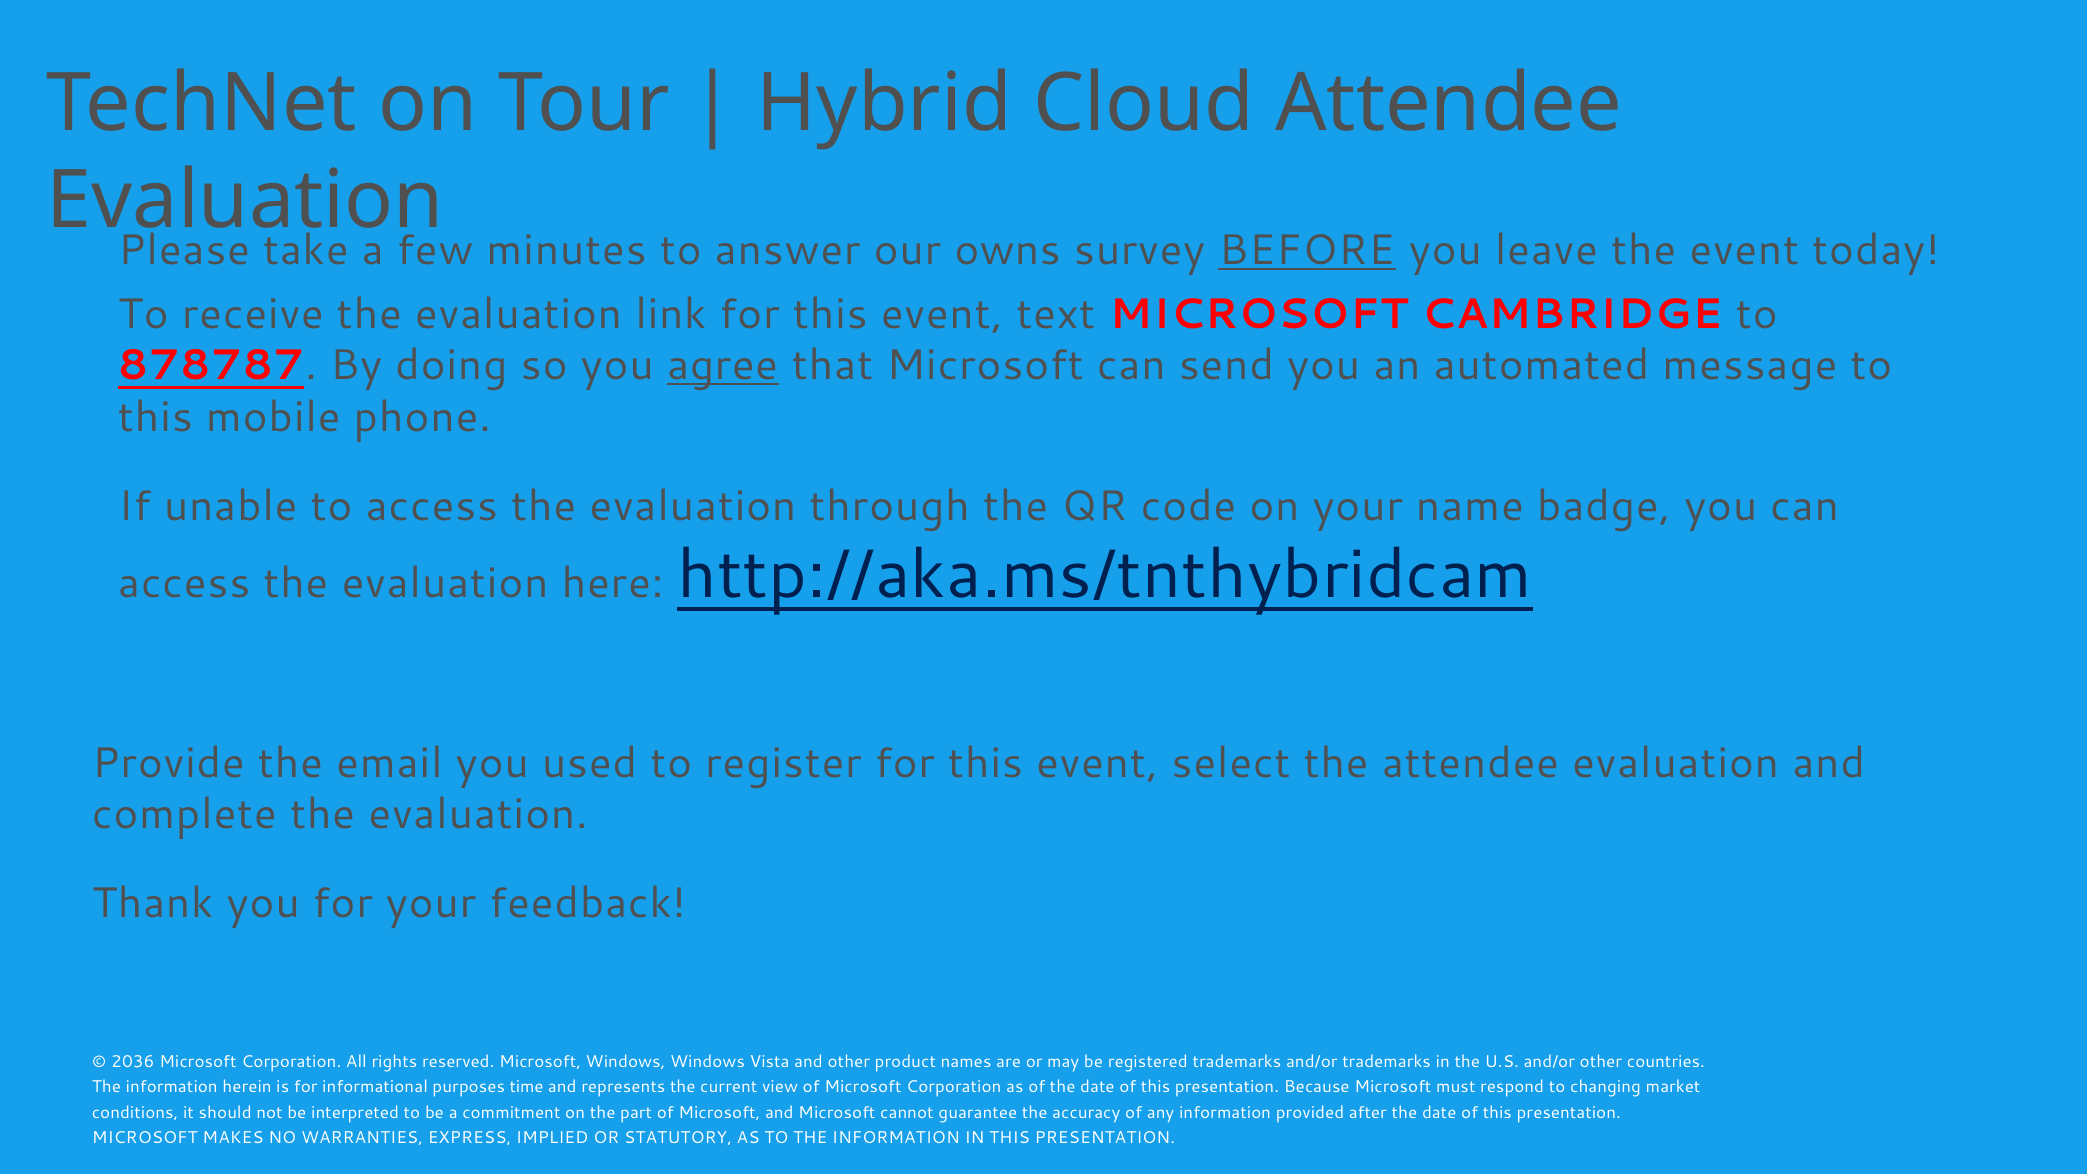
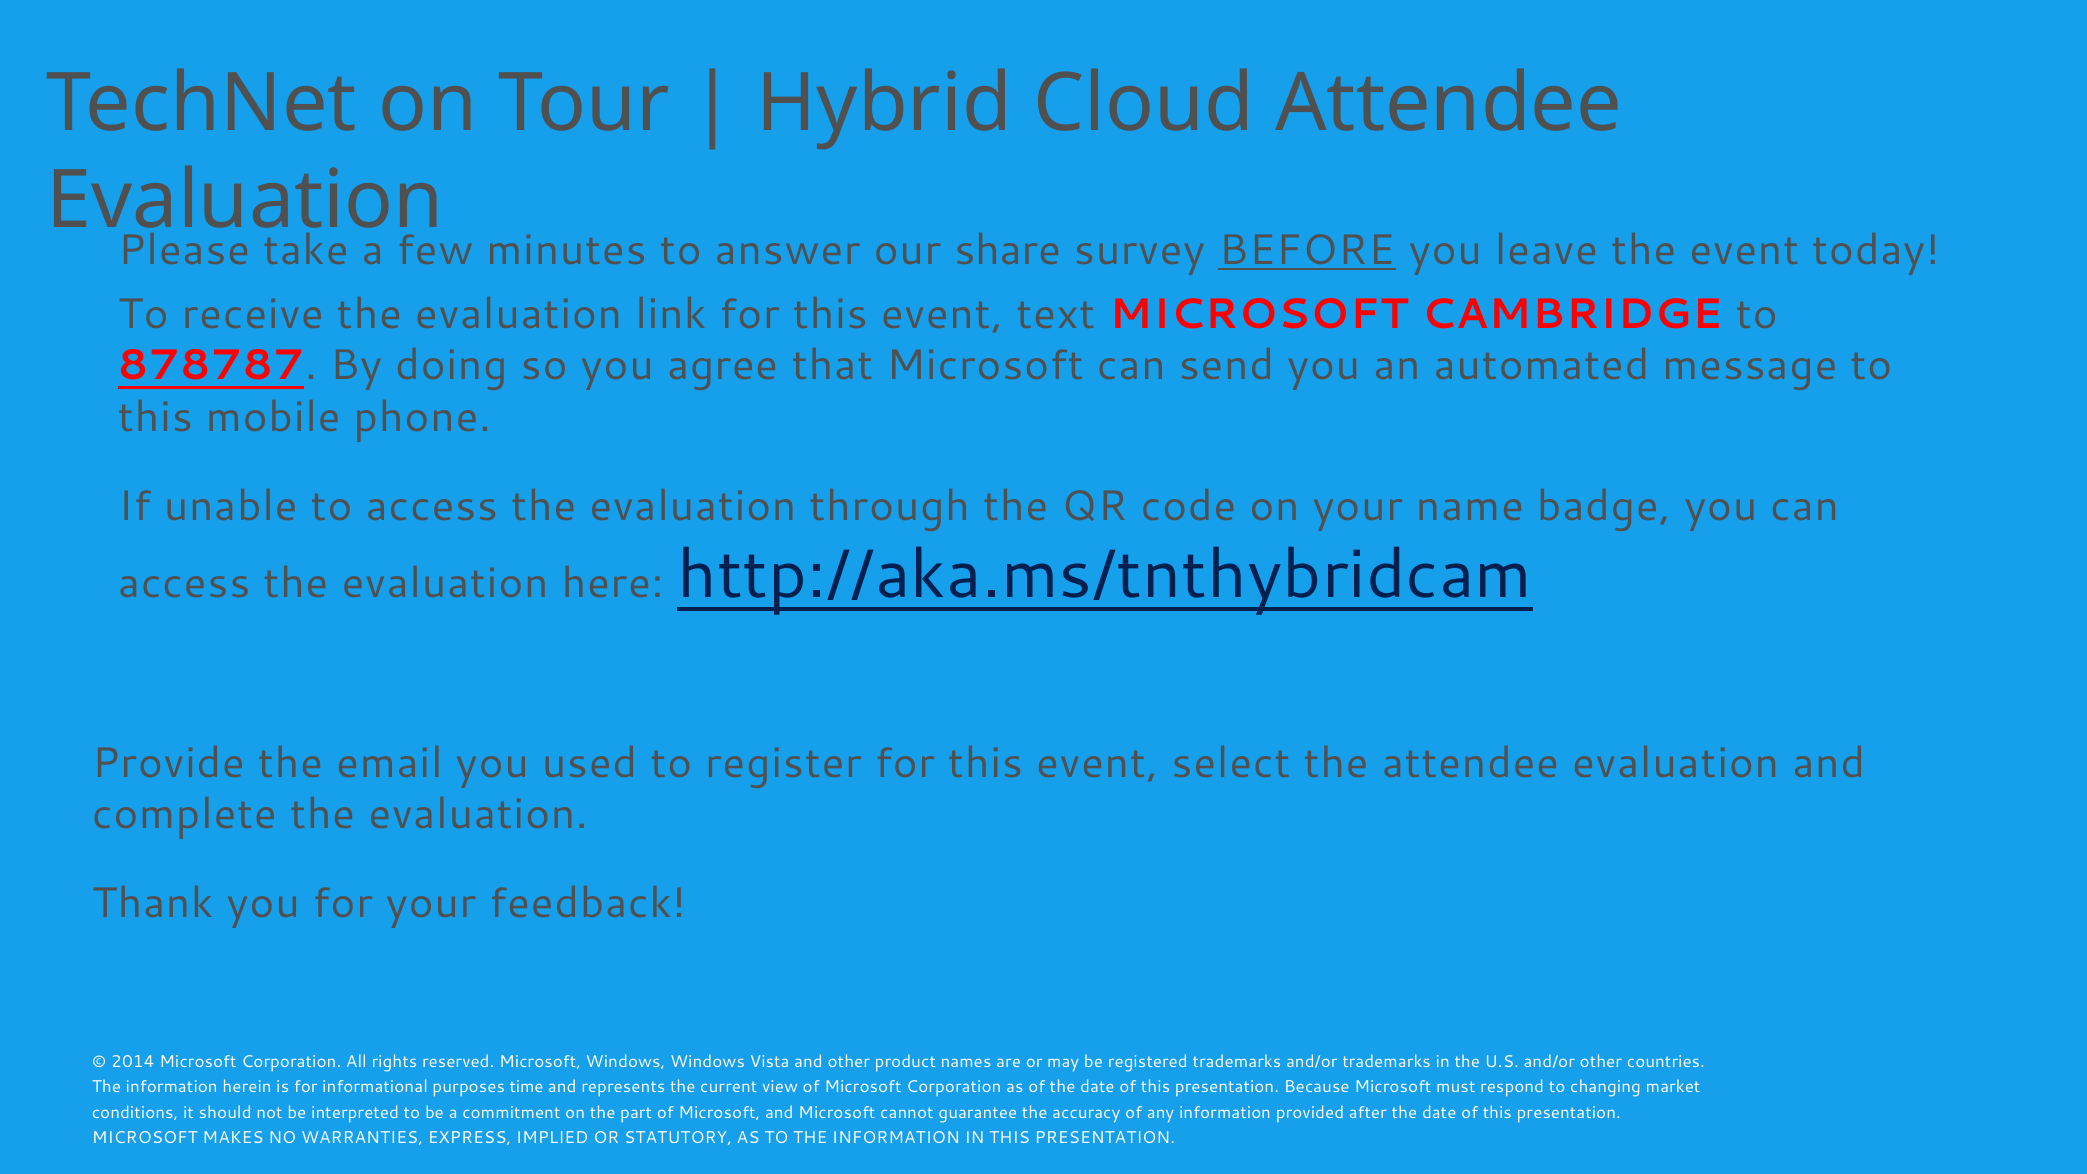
owns: owns -> share (1008, 251)
agree underline: present -> none (723, 366)
2036: 2036 -> 2014 (133, 1061)
